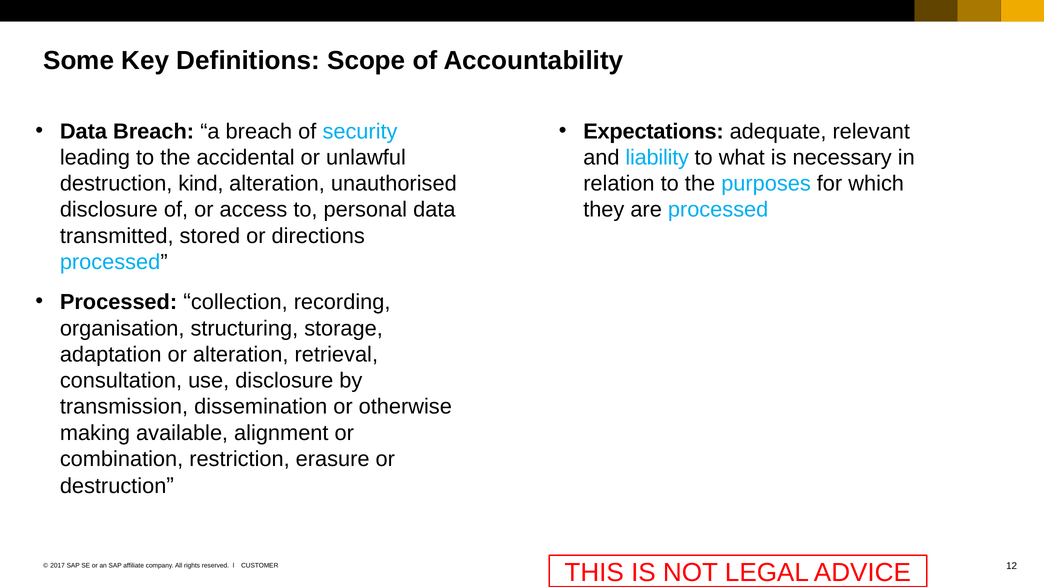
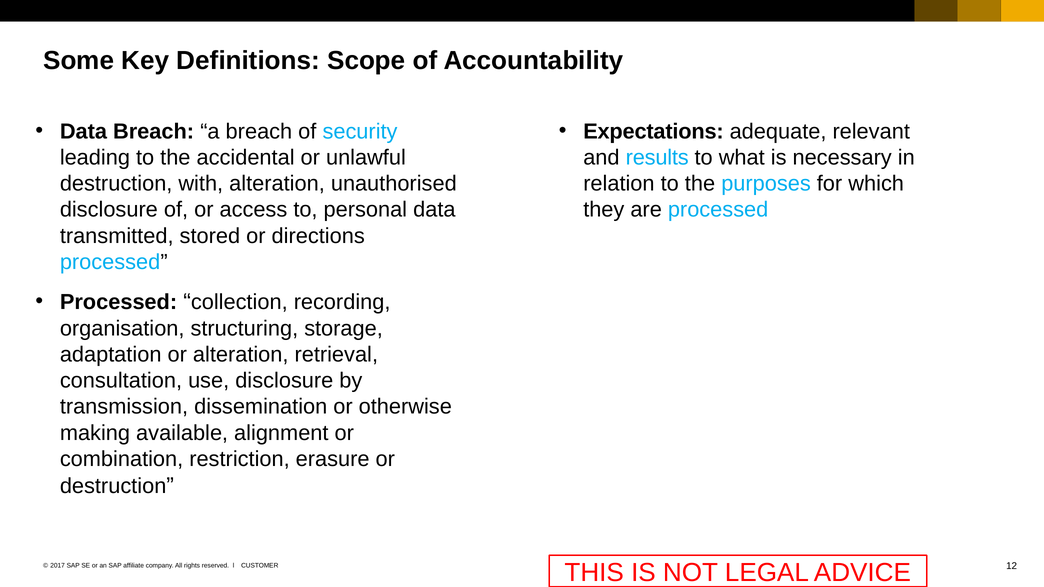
liability: liability -> results (657, 158)
kind: kind -> with (201, 184)
